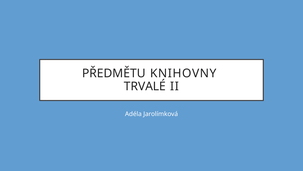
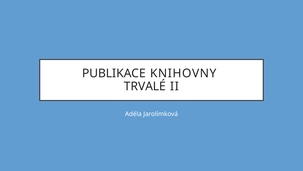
PŘEDMĚTU: PŘEDMĚTU -> PUBLIKACE (114, 73)
